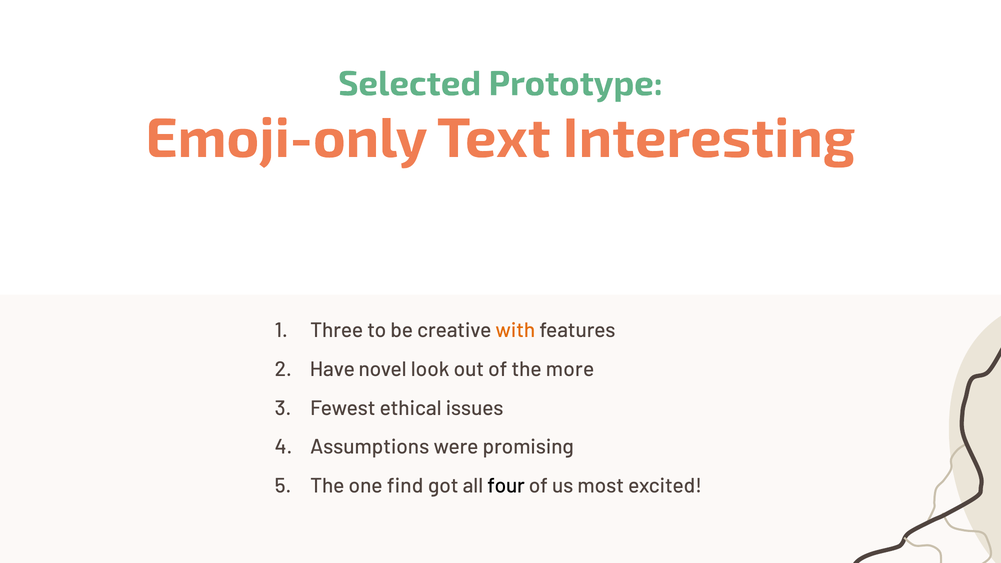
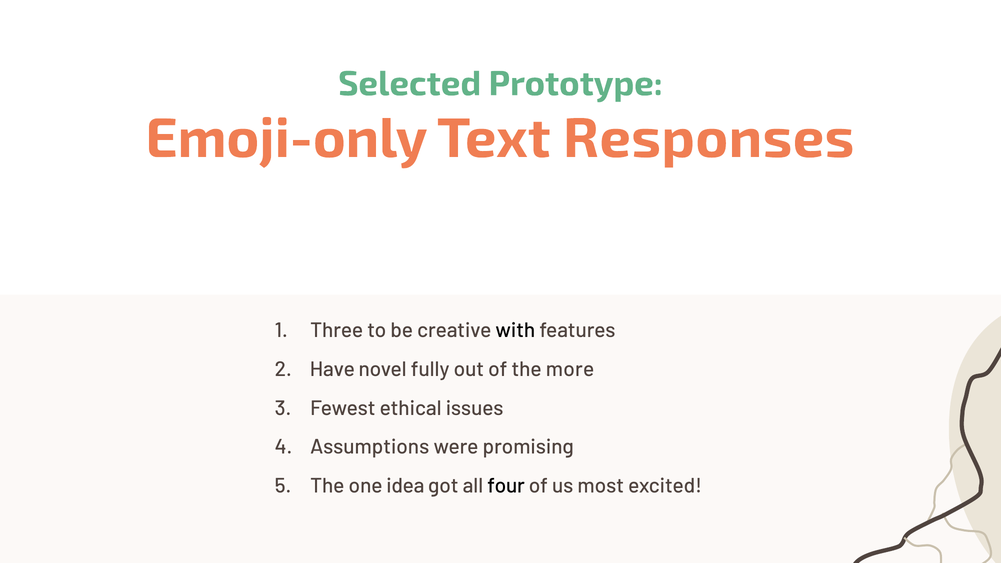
Interesting: Interesting -> Responses (709, 139)
with colour: orange -> black (515, 330)
look: look -> fully (430, 369)
find: find -> idea (405, 486)
